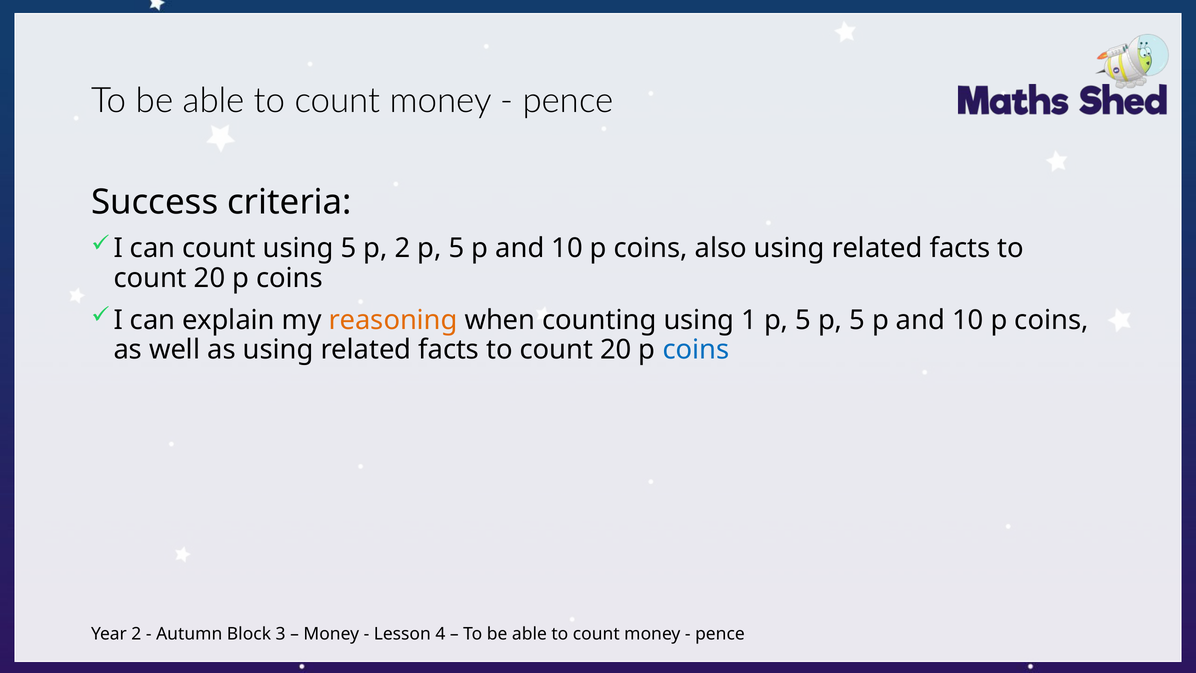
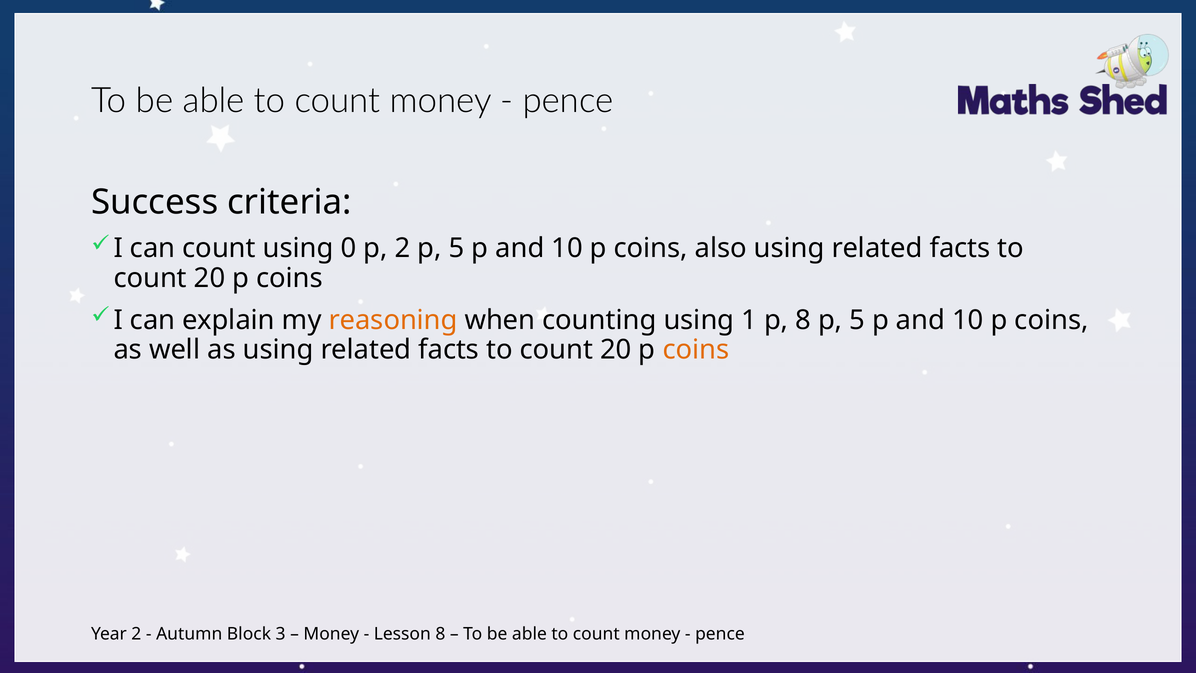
using 5: 5 -> 0 (349, 248)
1 p 5: 5 -> 8 (803, 320)
coins colour: blue -> orange (696, 350)
Lesson 4: 4 -> 8 (440, 634)
